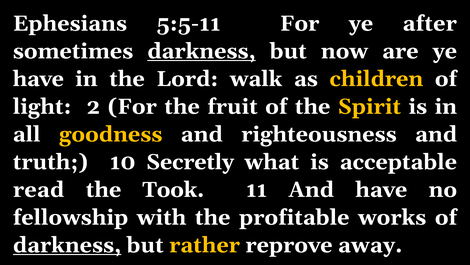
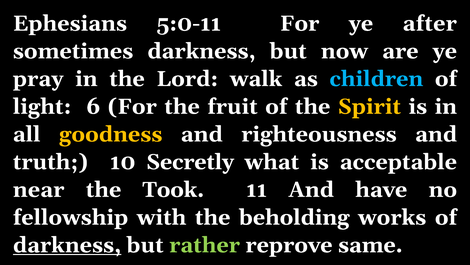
5:5-11: 5:5-11 -> 5:0-11 (189, 23)
darkness underline: present -> none (201, 51)
have: have -> pray (38, 79)
children colour: yellow -> light blue (376, 79)
2: 2 -> 6 (93, 106)
read: read -> near (39, 189)
profitable: profitable -> beholding (294, 217)
rather colour: yellow -> light green (205, 245)
away: away -> same (370, 245)
